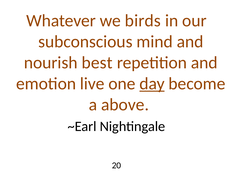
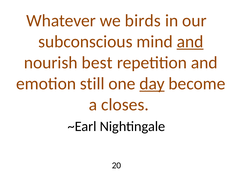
and underline: none -> present (190, 42)
live: live -> still (92, 84)
above: above -> closes (125, 105)
